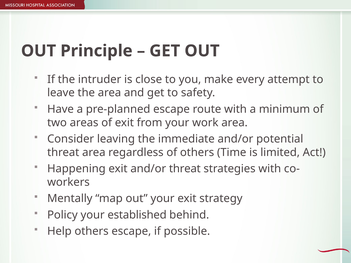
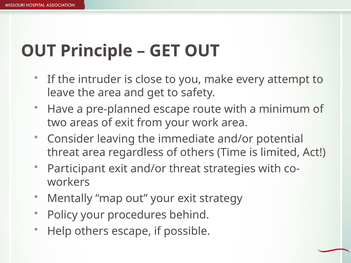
Happening: Happening -> Participant (76, 169)
established: established -> procedures (137, 215)
